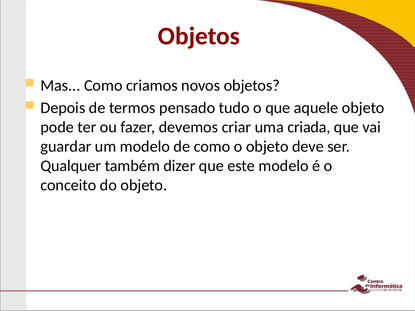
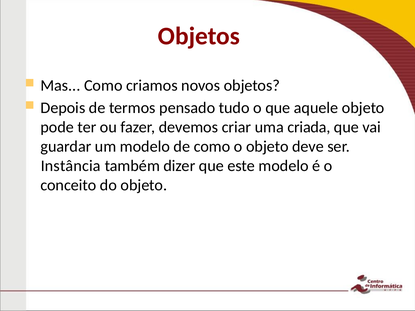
Qualquer: Qualquer -> Instância (71, 166)
